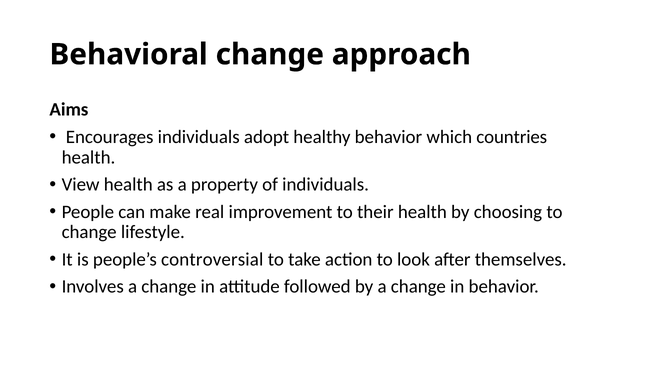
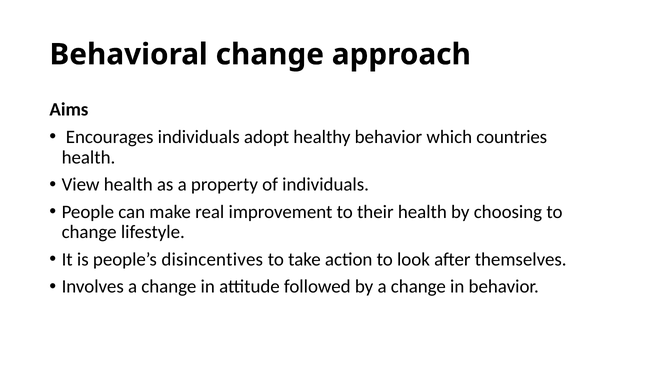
controversial: controversial -> disincentives (212, 259)
